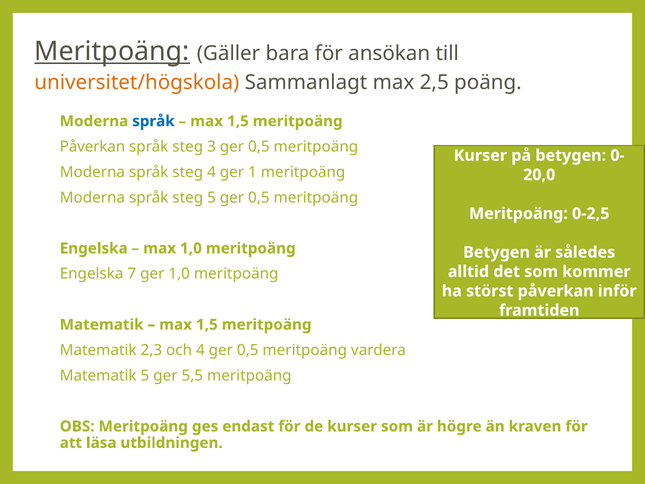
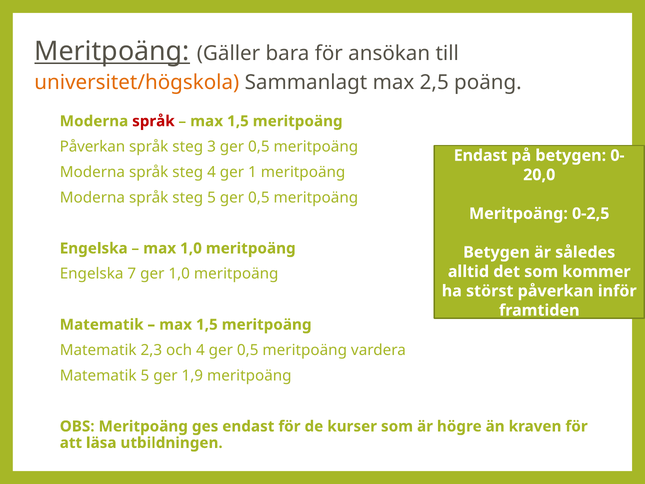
språk colour: blue -> red (153, 121)
Kurser: Kurser -> Endast (481, 155)
5,5: 5,5 -> 1,9 (192, 375)
